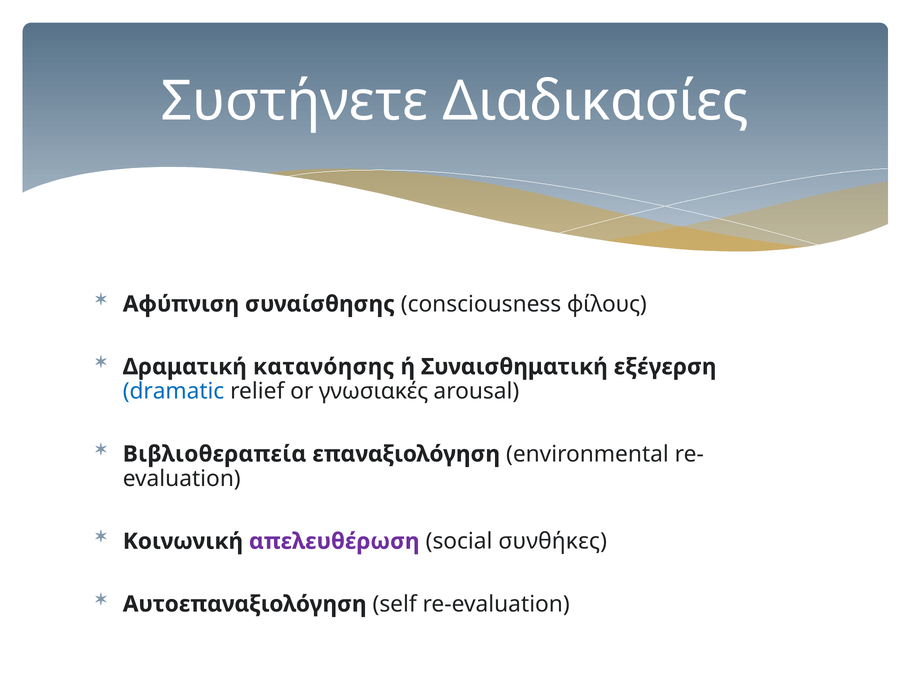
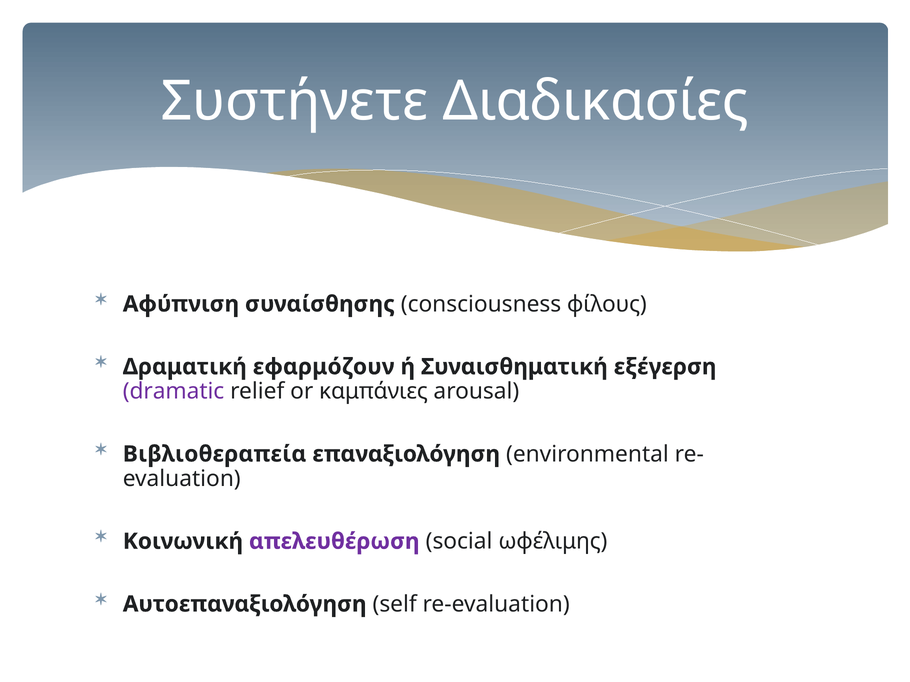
κατανόησης: κατανόησης -> εφαρμόζουν (324, 367)
dramatic colour: blue -> purple (174, 392)
γνωσιακές: γνωσιακές -> καμπάνιες (374, 392)
συνθήκες: συνθήκες -> ωφέλιμης (553, 542)
